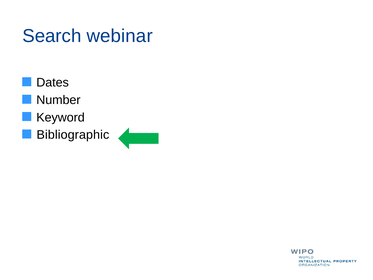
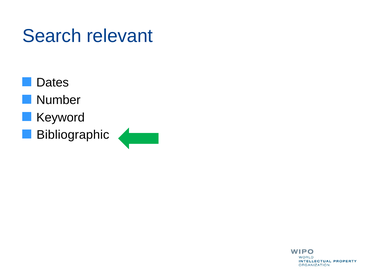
webinar: webinar -> relevant (120, 36)
